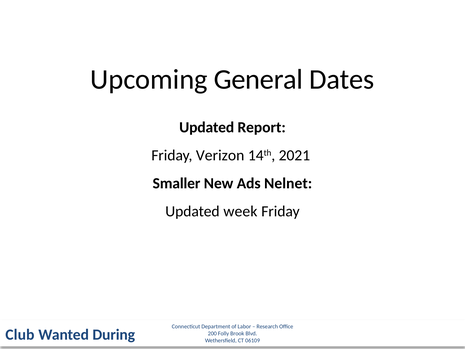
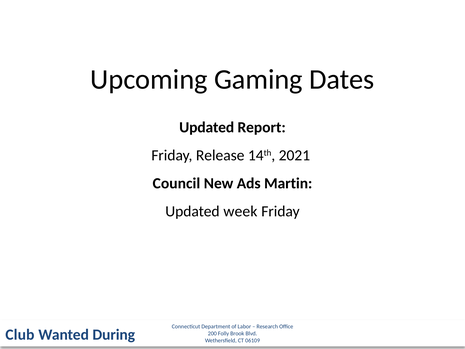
General: General -> Gaming (258, 79)
Verizon: Verizon -> Release (220, 155)
Smaller: Smaller -> Council (176, 183)
Nelnet: Nelnet -> Martin (288, 183)
